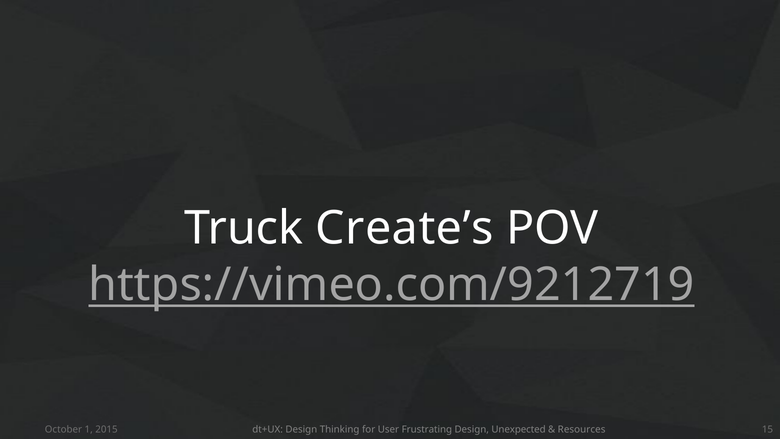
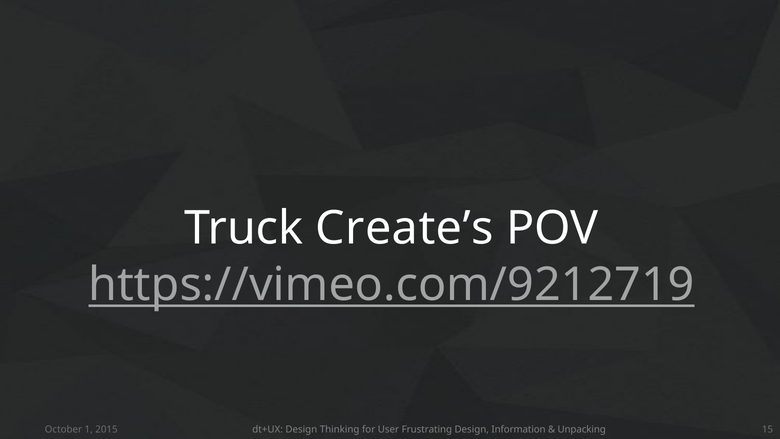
Unexpected: Unexpected -> Information (519, 429)
Resources: Resources -> Unpacking (582, 429)
